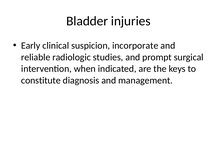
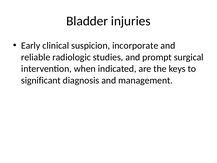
constitute: constitute -> significant (41, 80)
